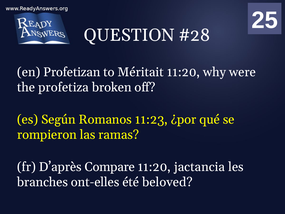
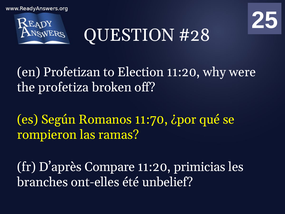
Méritait: Méritait -> Election (141, 72)
11:23: 11:23 -> 11:70 (151, 119)
jactancia: jactancia -> primicias (200, 167)
beloved: beloved -> unbelief (168, 182)
